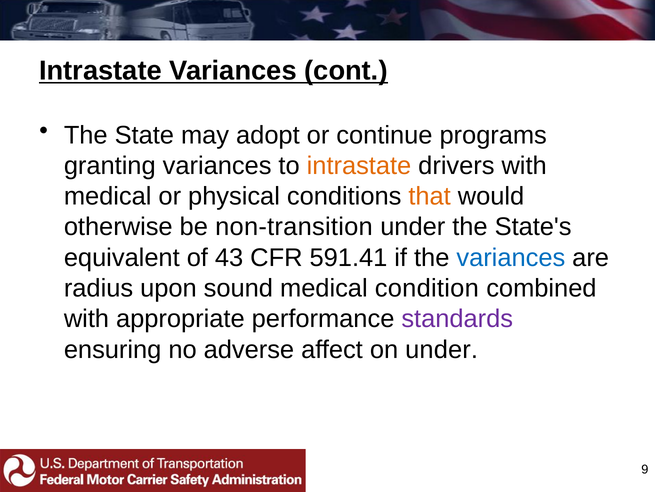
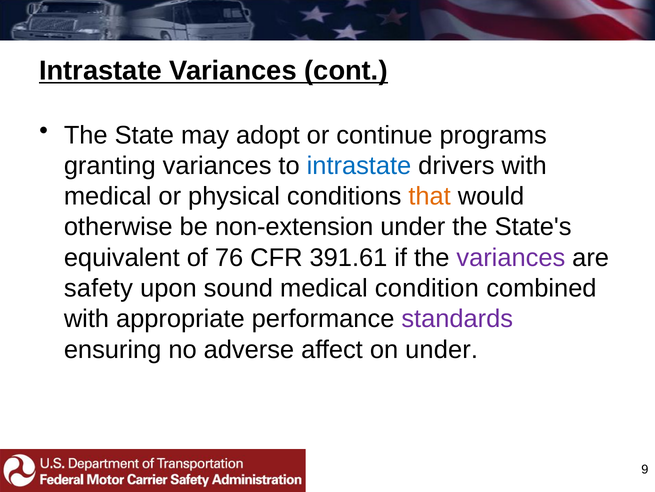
intrastate colour: orange -> blue (359, 166)
non-transition: non-transition -> non-extension (294, 227)
43: 43 -> 76 (229, 257)
591.41: 591.41 -> 391.61 (348, 257)
variances colour: blue -> purple (511, 257)
radius: radius -> safety (98, 288)
